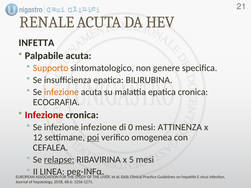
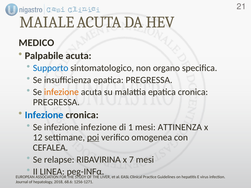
RENALE: RENALE -> MAIALE (47, 22)
INFETTA: INFETTA -> MEDICO (36, 43)
Supporto colour: orange -> blue (51, 68)
genere: genere -> organo (166, 68)
epatica BILIRUBINA: BILIRUBINA -> PREGRESSA (149, 80)
ECOGRAFIA: ECOGRAFIA -> PREGRESSA (56, 102)
Infezione colour: red -> blue (44, 115)
0: 0 -> 1 (131, 127)
relapse underline: present -> none (59, 160)
5: 5 -> 7 (131, 160)
